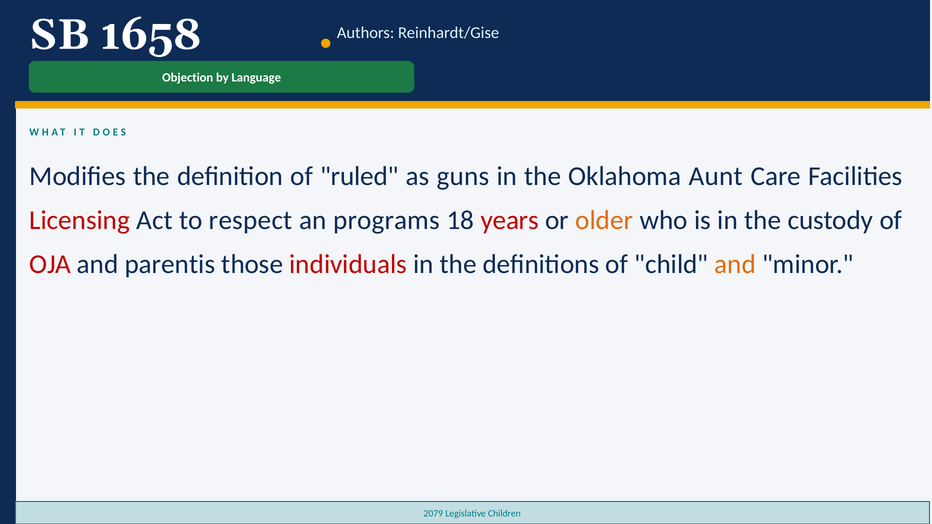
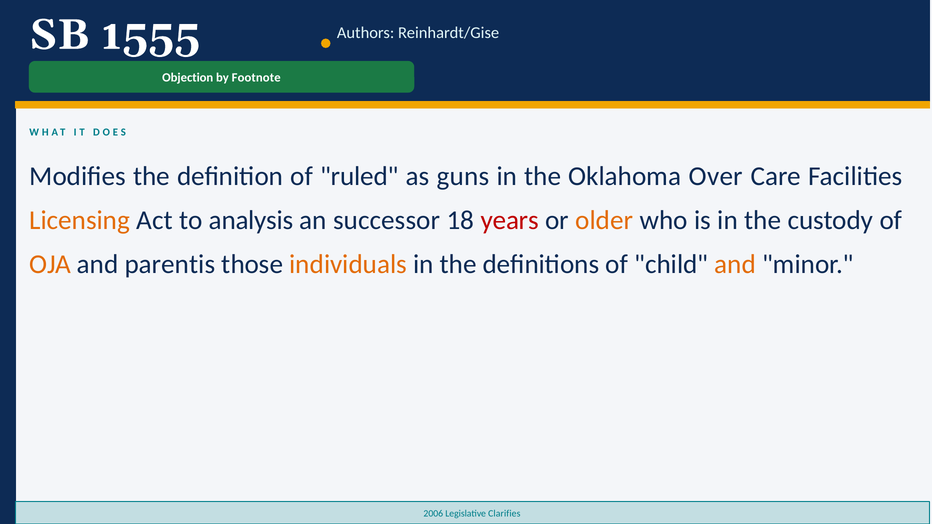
1658: 1658 -> 1555 (150, 35)
Language: Language -> Footnote (256, 78)
Aunt: Aunt -> Over (716, 176)
Licensing colour: red -> orange (80, 220)
respect: respect -> analysis (251, 220)
programs: programs -> successor (387, 220)
OJA colour: red -> orange (50, 265)
individuals colour: red -> orange (348, 265)
2079: 2079 -> 2006 (433, 514)
Children: Children -> Clarifies (504, 514)
